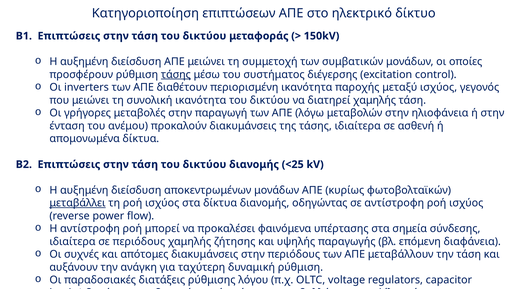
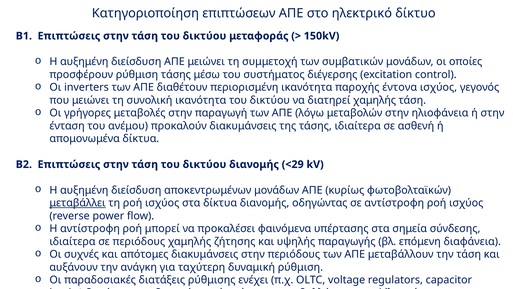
τάσης underline: present -> none (176, 74)
παροχής μεταξύ: μεταξύ -> έντονα (400, 87)
<25: <25 -> <29 (293, 164)
λόγου: λόγου -> ενέχει (253, 280)
